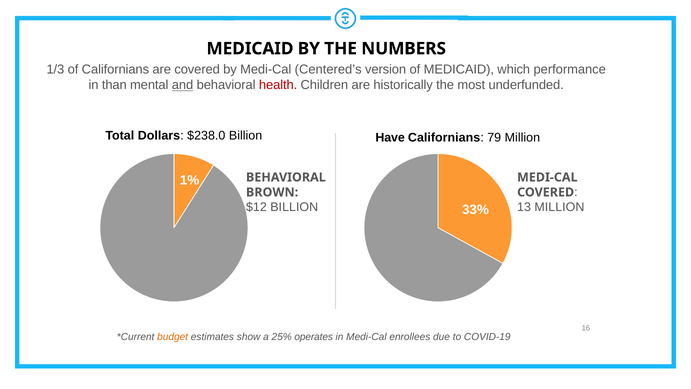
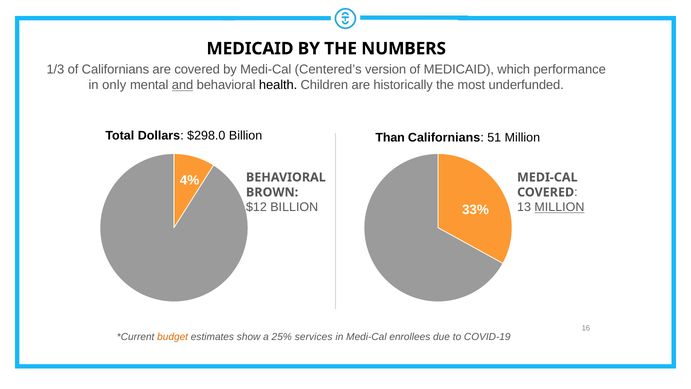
than: than -> only (114, 85)
health colour: red -> black (278, 85)
$238.0: $238.0 -> $298.0 (206, 135)
Have: Have -> Than (390, 138)
79: 79 -> 51 (494, 138)
1%: 1% -> 4% (190, 180)
MILLION underline: none -> present (559, 207)
operates: operates -> services (314, 337)
